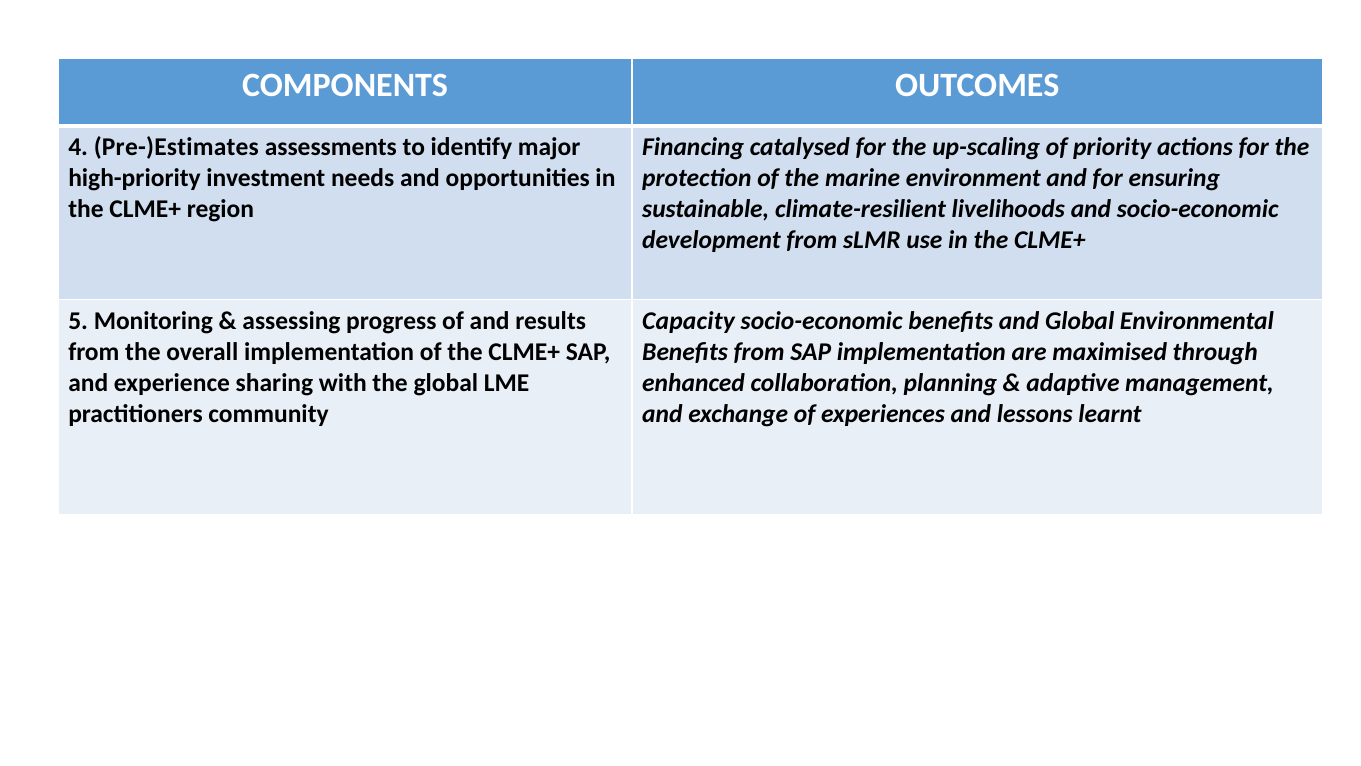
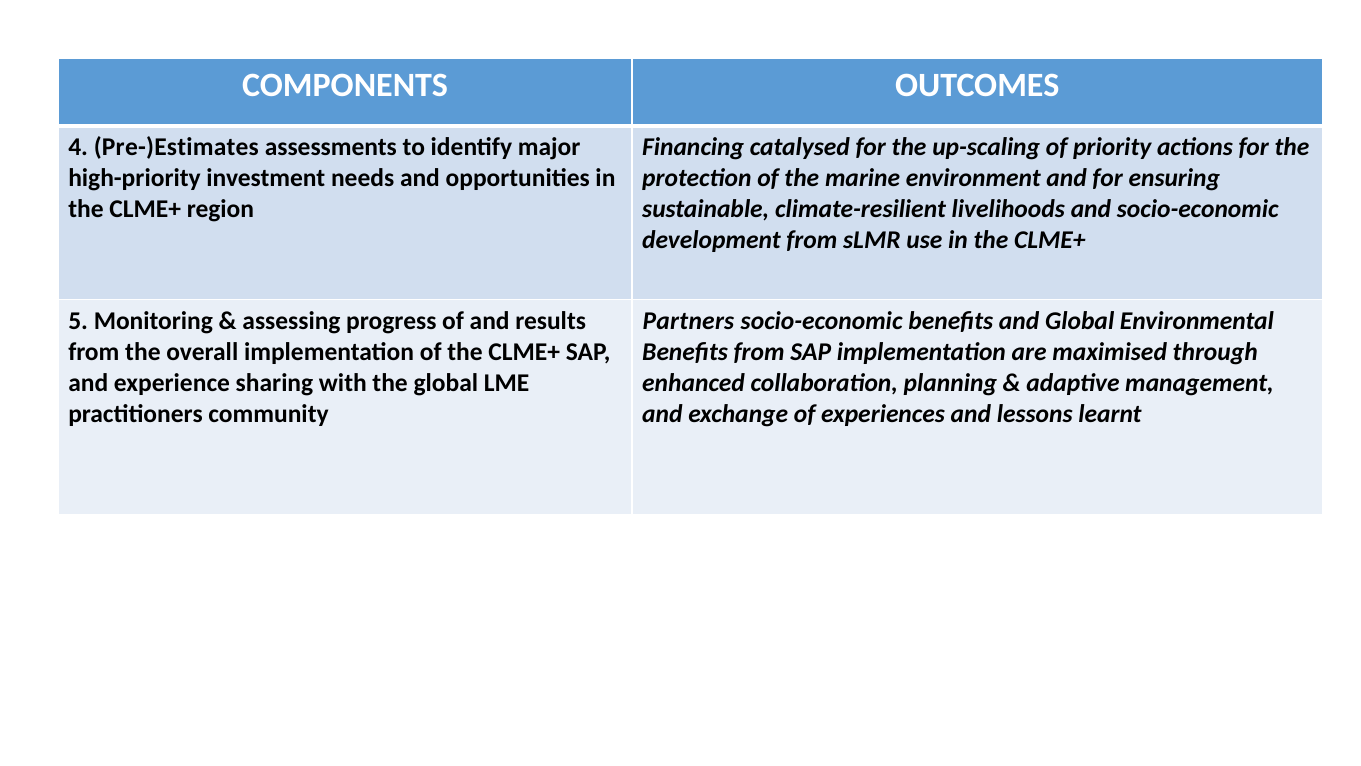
Capacity: Capacity -> Partners (688, 321)
